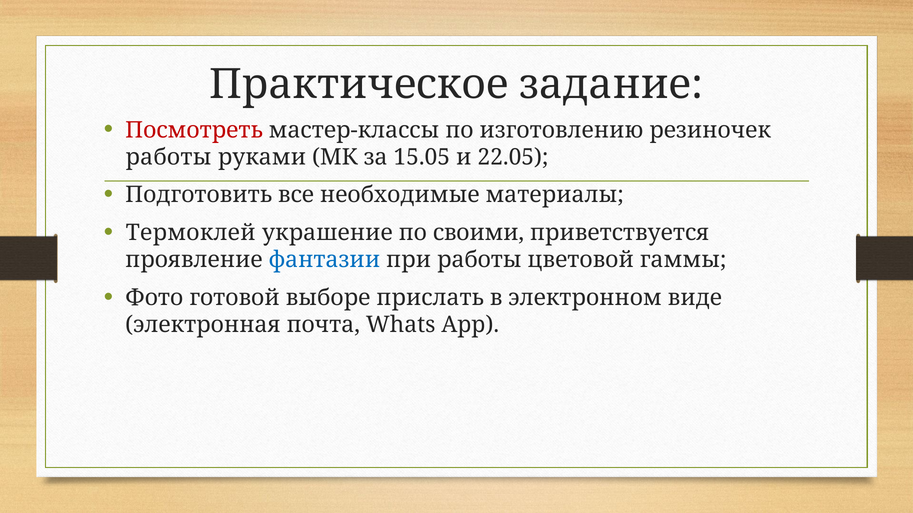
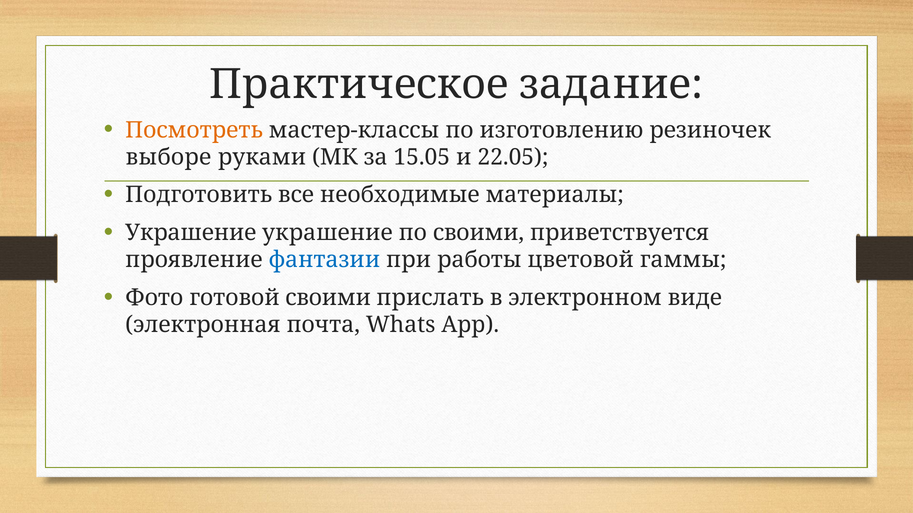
Посмотреть colour: red -> orange (194, 130)
работы: работы -> выборе (168, 158)
Термоклей: Термоклей -> Украшение (191, 233)
готовой выборе: выборе -> своими (328, 298)
